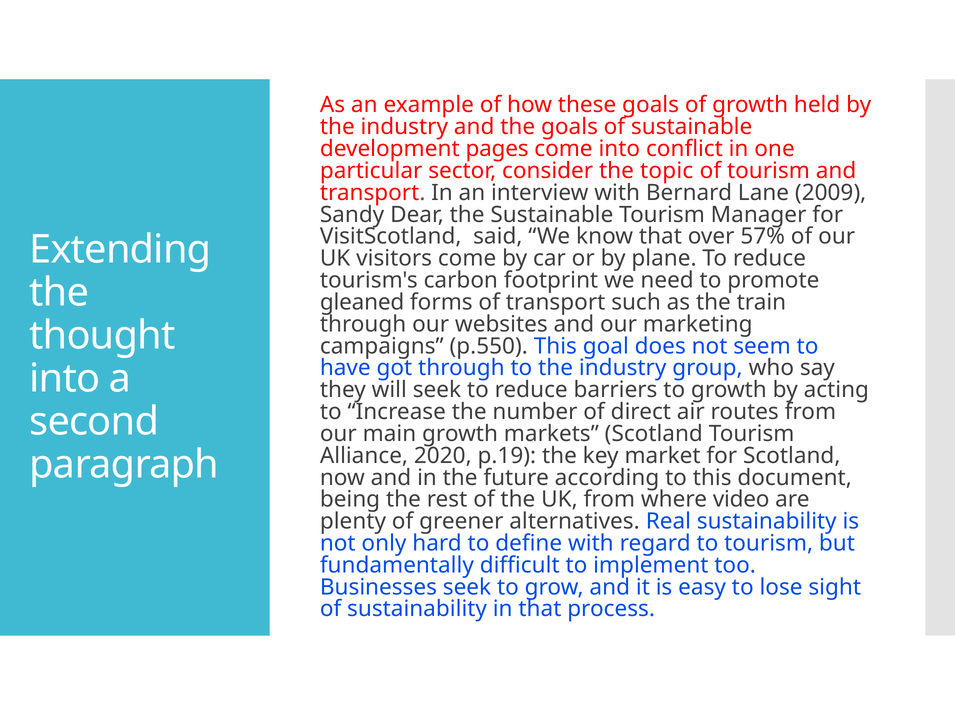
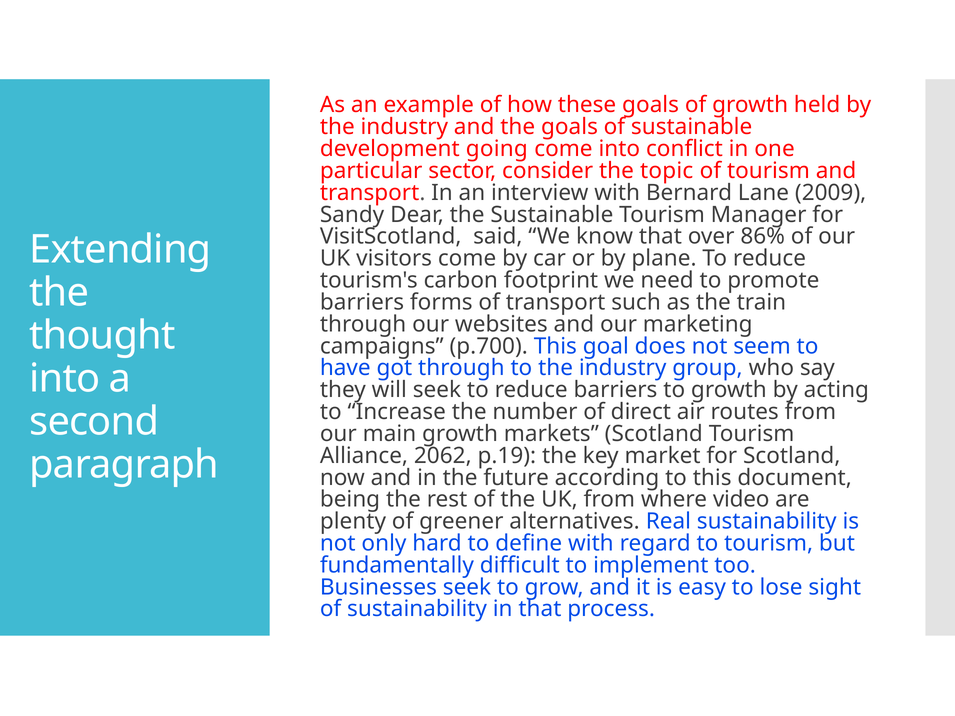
pages: pages -> going (497, 149)
57%: 57% -> 86% (763, 237)
gleaned: gleaned -> barriers (362, 302)
p.550: p.550 -> p.700 (489, 346)
2020: 2020 -> 2062 (443, 456)
